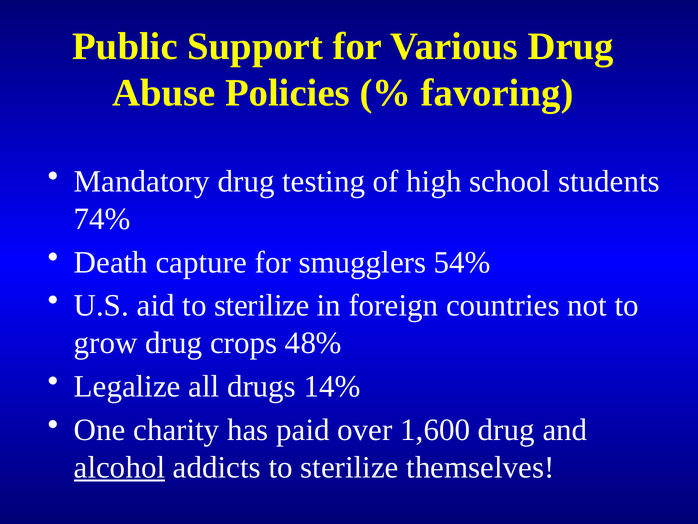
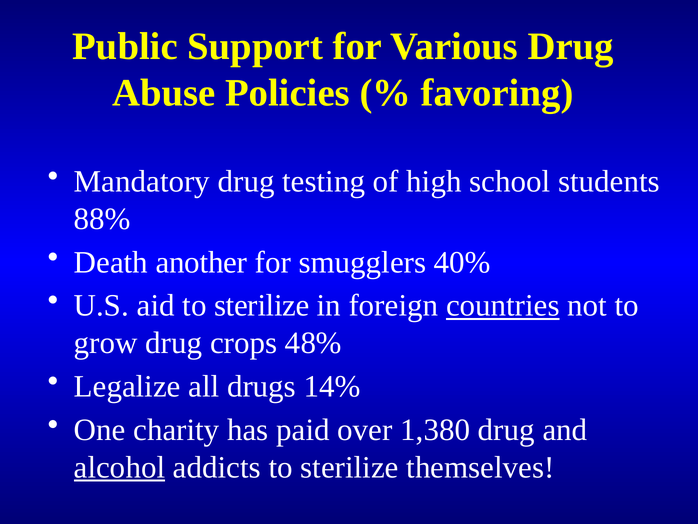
74%: 74% -> 88% (102, 219)
capture: capture -> another (201, 262)
54%: 54% -> 40% (462, 262)
countries underline: none -> present (503, 305)
1,600: 1,600 -> 1,380 (435, 430)
